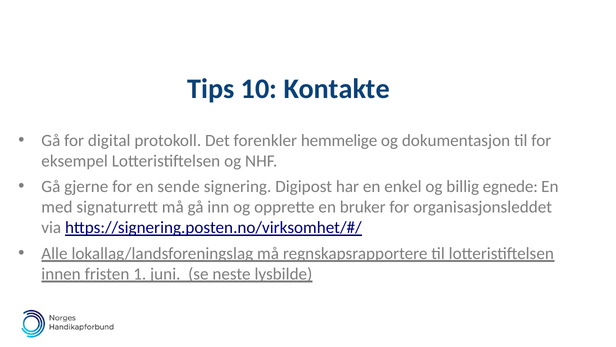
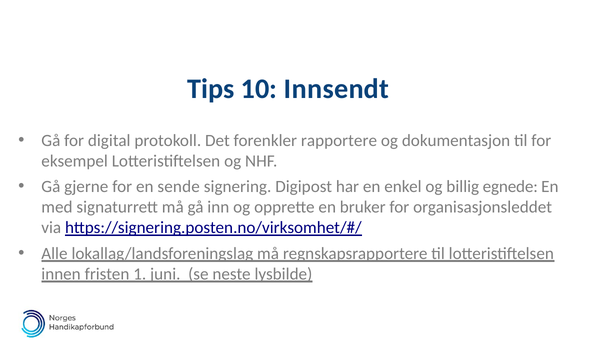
Kontakte: Kontakte -> Innsendt (337, 89)
hemmelige: hemmelige -> rapportere (339, 141)
